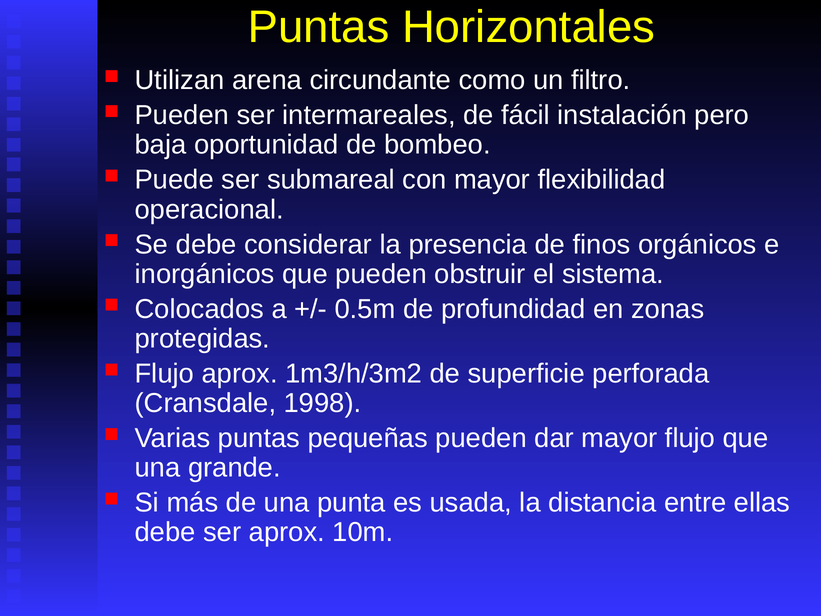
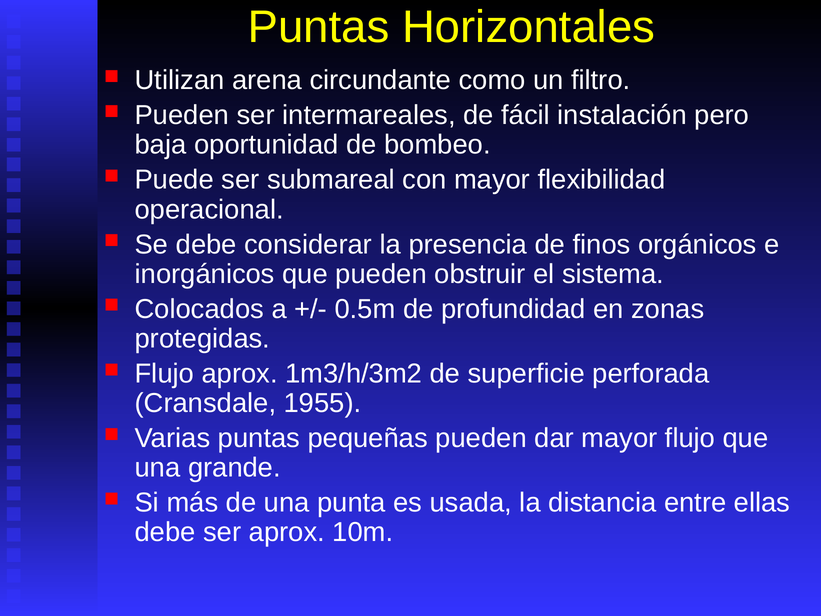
1998: 1998 -> 1955 (323, 403)
